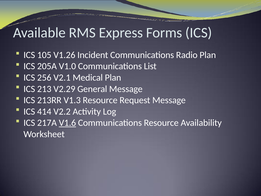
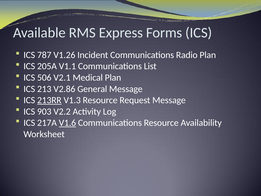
105: 105 -> 787 (44, 55)
V1.0: V1.0 -> V1.1 (67, 66)
256: 256 -> 506 (44, 77)
V2.29: V2.29 -> V2.86 (64, 89)
213RR underline: none -> present (49, 100)
414: 414 -> 903 (44, 111)
